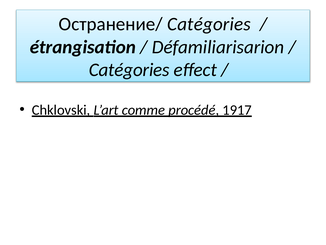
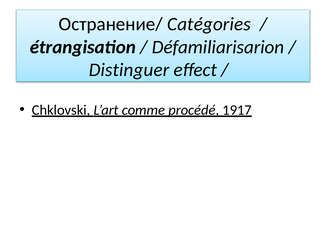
Catégories: Catégories -> Distinguer (129, 70)
